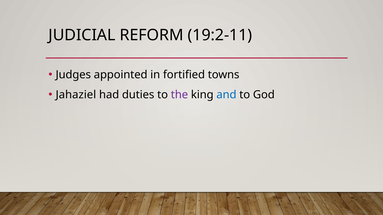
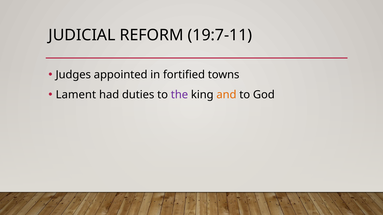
19:2-11: 19:2-11 -> 19:7-11 (220, 35)
Jahaziel: Jahaziel -> Lament (76, 95)
and colour: blue -> orange (226, 95)
